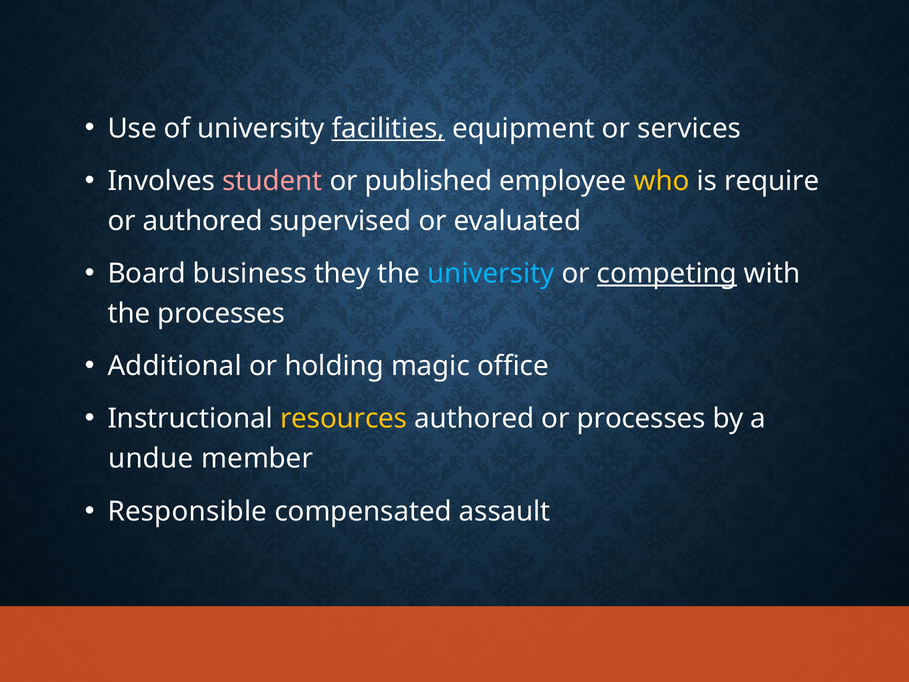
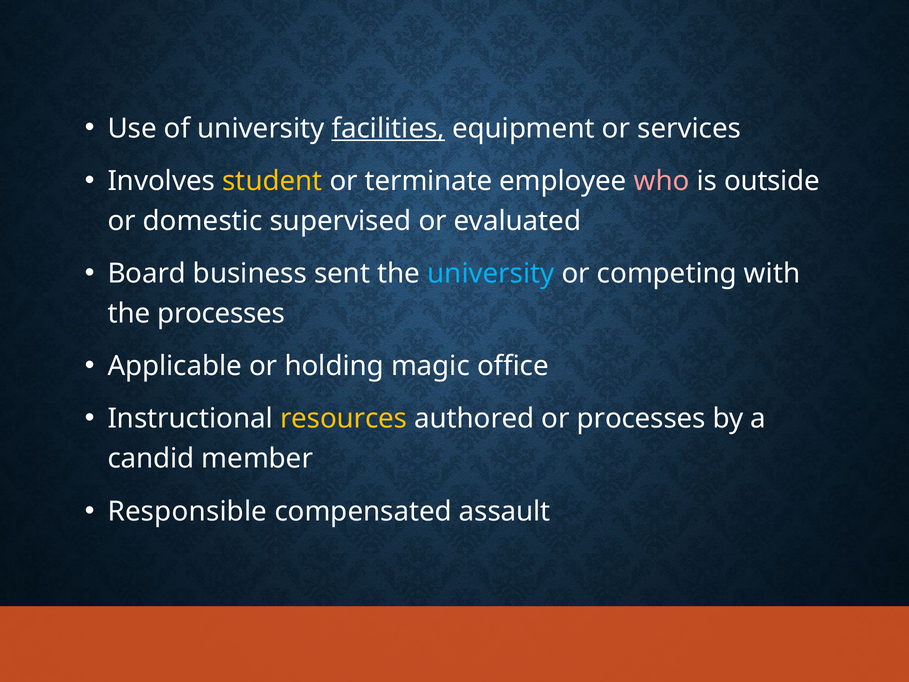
student colour: pink -> yellow (272, 181)
published: published -> terminate (429, 181)
who colour: yellow -> pink (662, 181)
require: require -> outside (772, 181)
or authored: authored -> domestic (203, 221)
they: they -> sent (342, 273)
competing underline: present -> none (667, 273)
Additional: Additional -> Applicable (175, 366)
undue: undue -> candid (151, 459)
